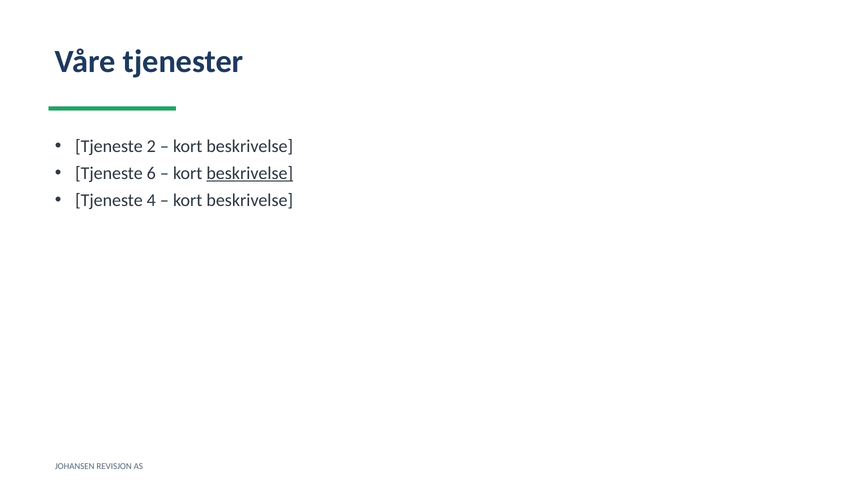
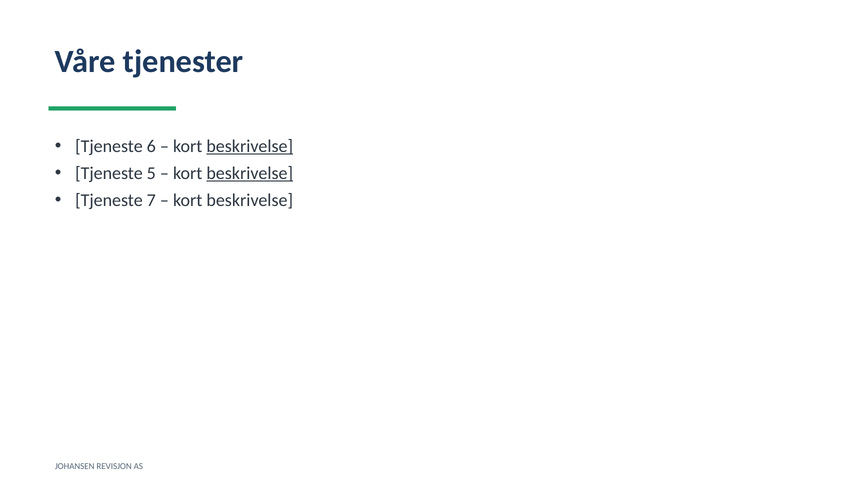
2: 2 -> 6 (151, 146)
beskrivelse underline: none -> present (250, 146)
6: 6 -> 5 (151, 173)
4: 4 -> 7 (151, 200)
